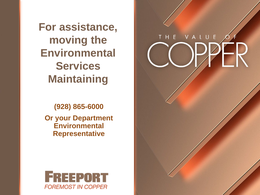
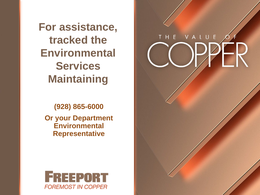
moving: moving -> tracked (69, 40)
